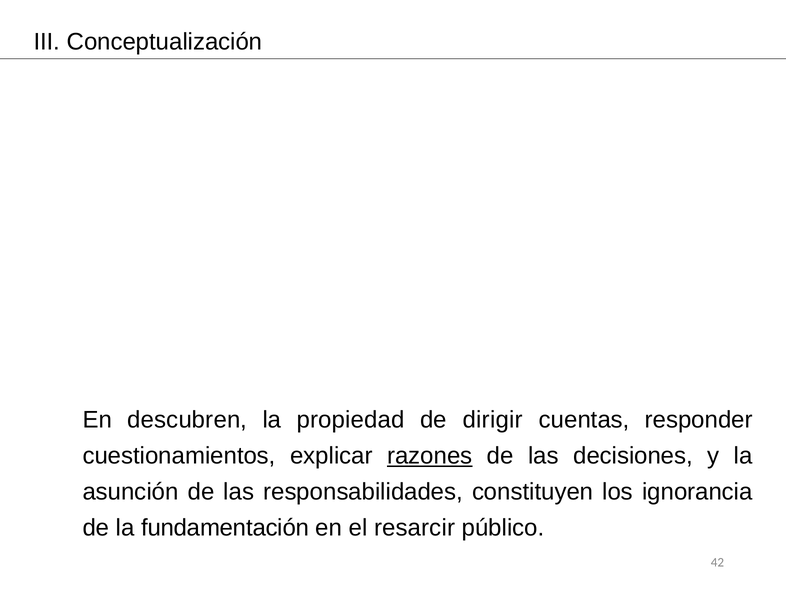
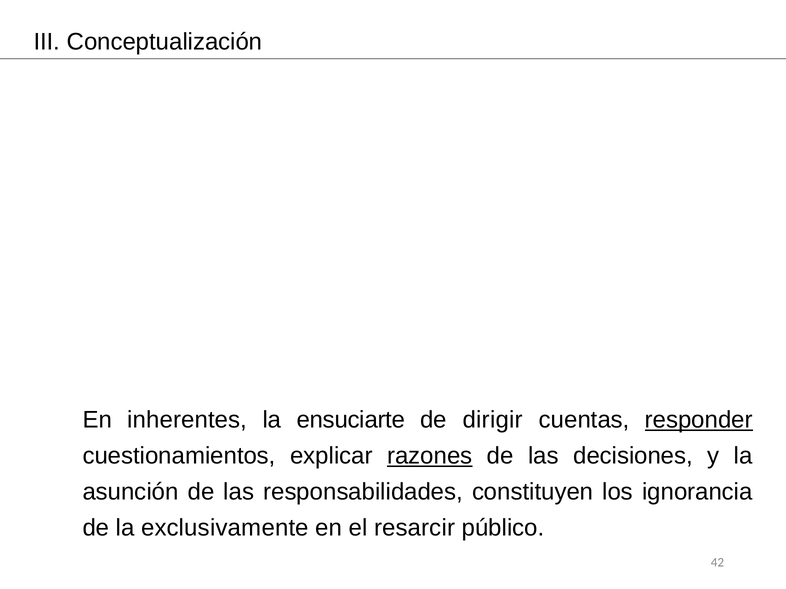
descubren: descubren -> inherentes (187, 420)
propiedad: propiedad -> ensuciarte (351, 420)
responder underline: none -> present (699, 420)
fundamentación: fundamentación -> exclusivamente (225, 528)
